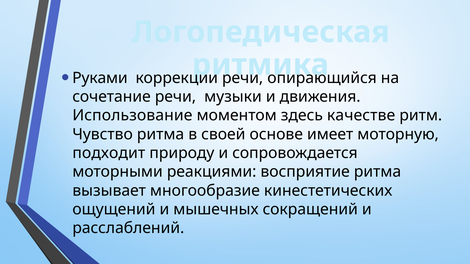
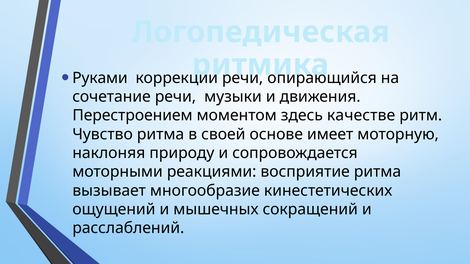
Использование: Использование -> Перестроением (132, 116)
подходит: подходит -> наклоняя (109, 153)
